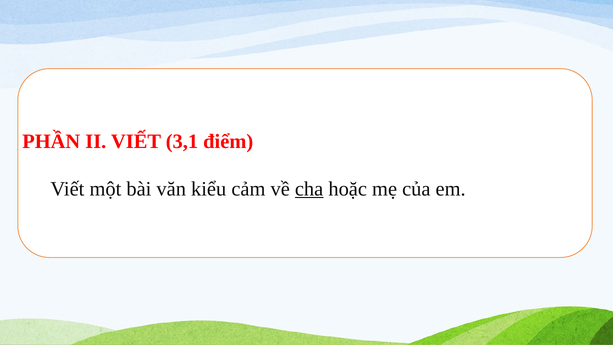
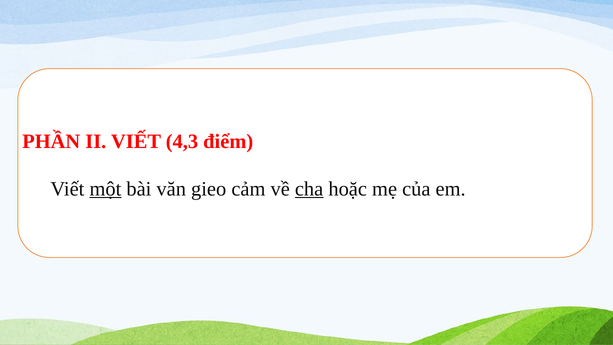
3,1: 3,1 -> 4,3 (182, 141)
một underline: none -> present (105, 189)
kiểu: kiểu -> gieo (209, 189)
